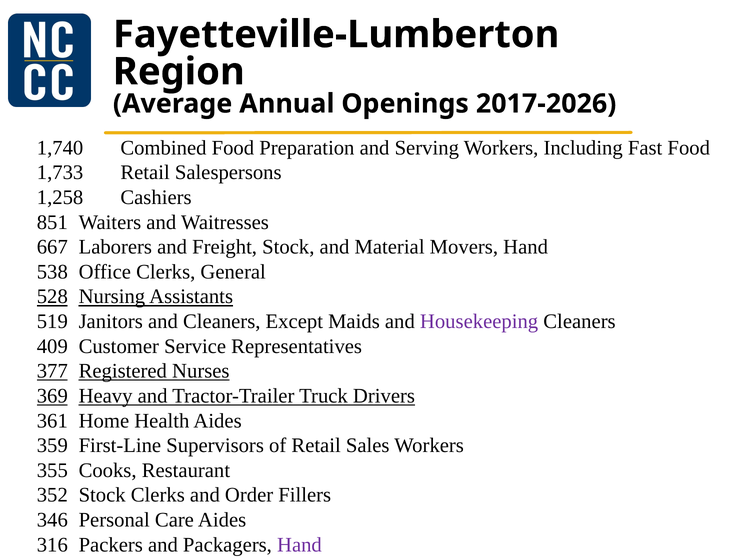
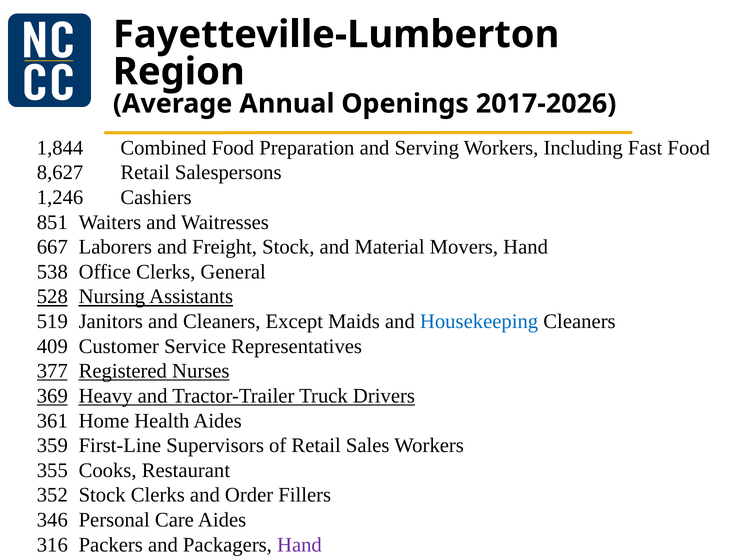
1,740: 1,740 -> 1,844 (60, 148)
1,733: 1,733 -> 8,627 (60, 172)
1,258: 1,258 -> 1,246 (60, 197)
Housekeeping colour: purple -> blue (479, 321)
